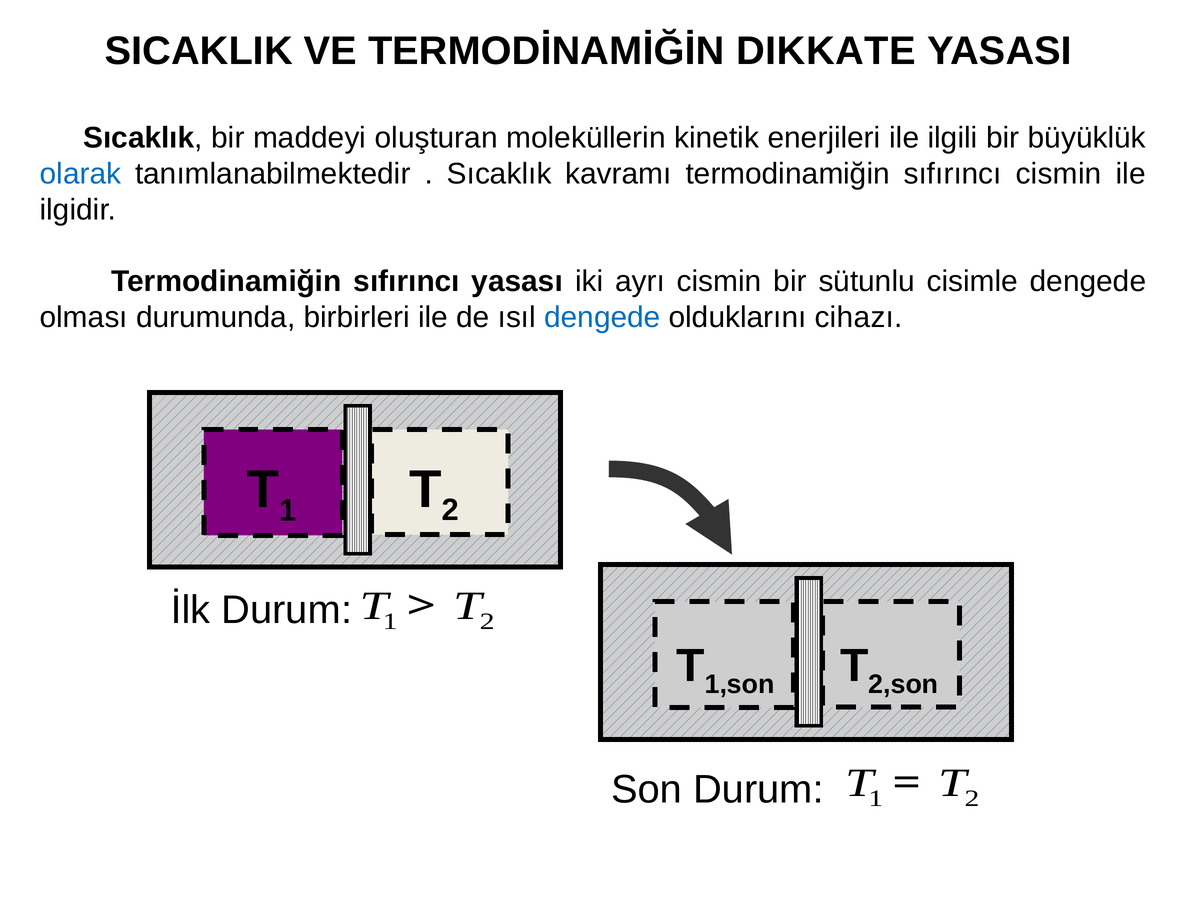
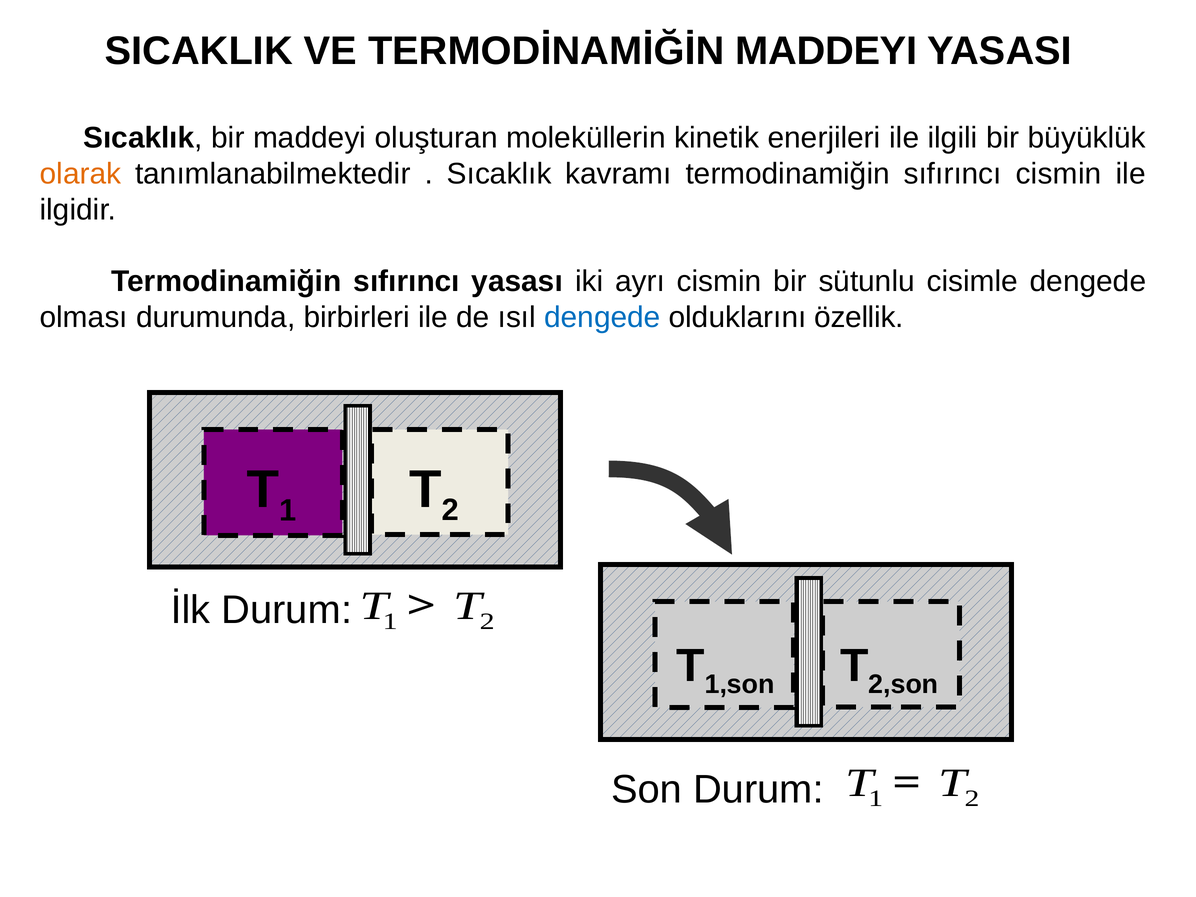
TERMODİNAMİĞİN DIKKATE: DIKKATE -> MADDEYI (826, 51)
olarak colour: blue -> orange (80, 174)
cihazı: cihazı -> özellik (859, 317)
